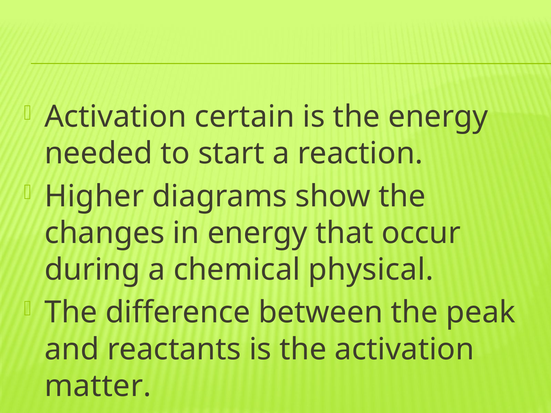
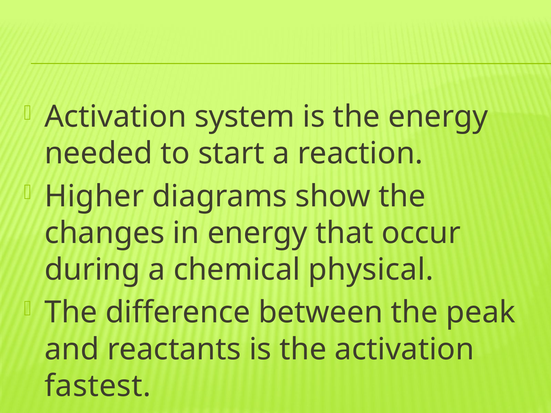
certain: certain -> system (245, 117)
matter: matter -> fastest (98, 386)
